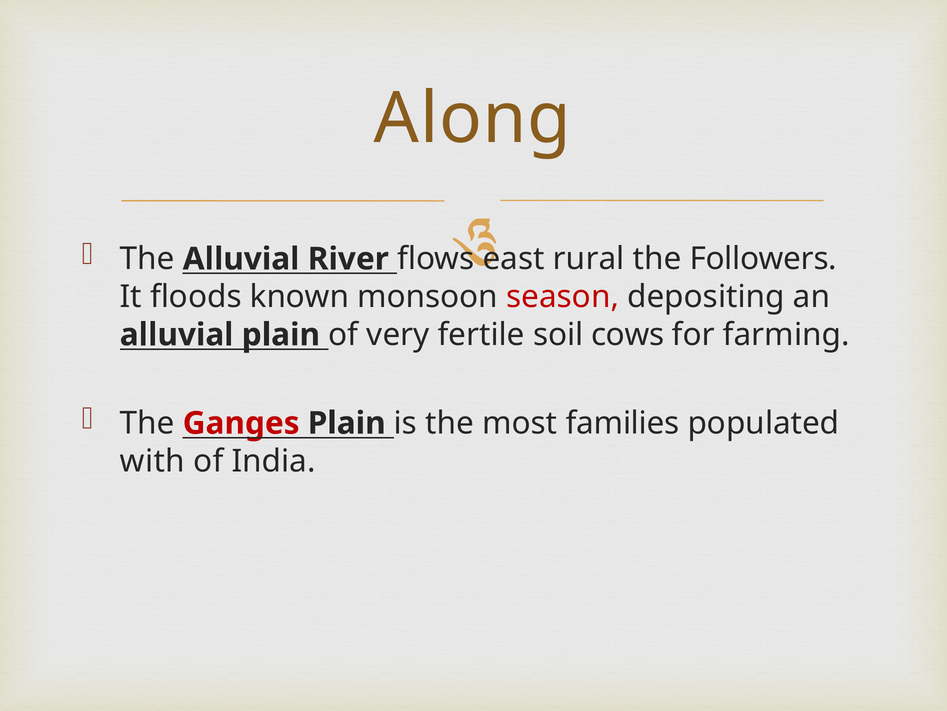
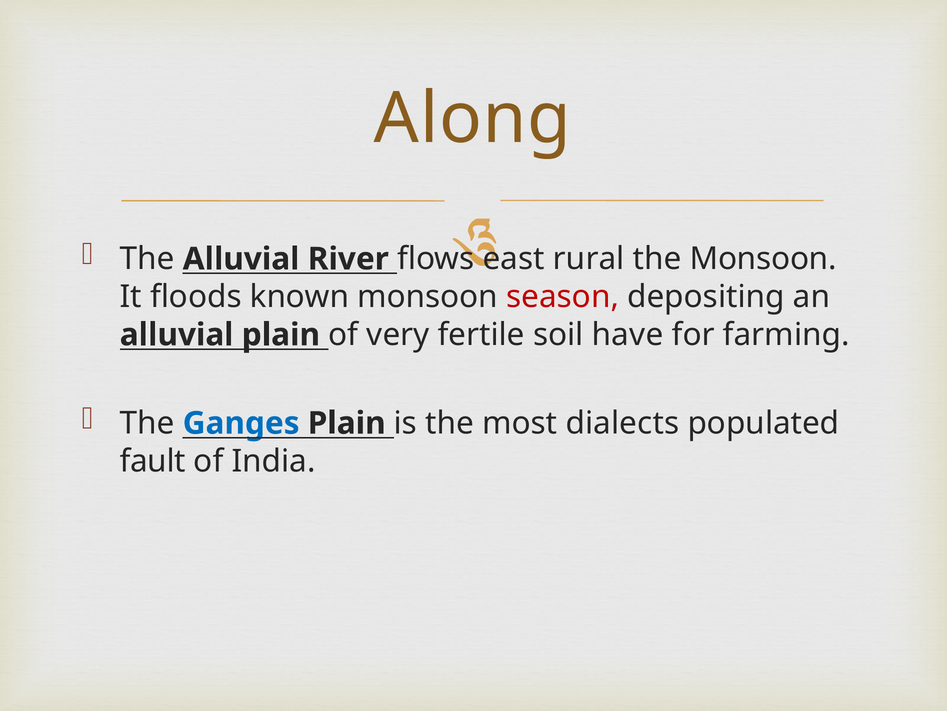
the Followers: Followers -> Monsoon (763, 259)
cows: cows -> have (628, 334)
Ganges colour: red -> blue (241, 423)
families: families -> dialects (622, 423)
with: with -> fault (153, 461)
